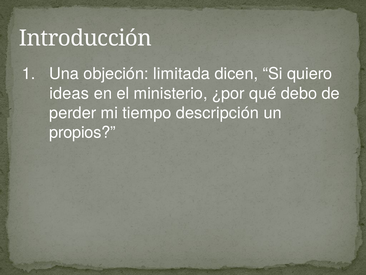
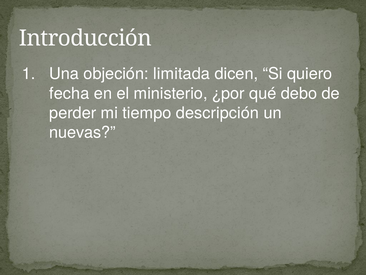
ideas: ideas -> fecha (69, 93)
propios: propios -> nuevas (82, 132)
